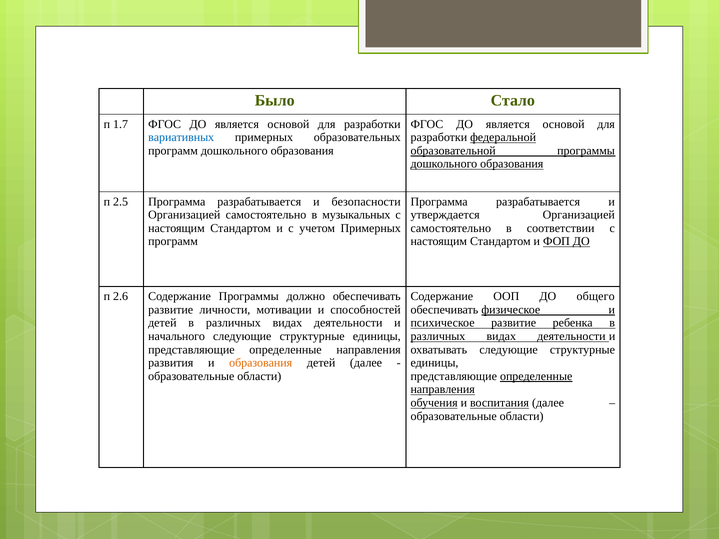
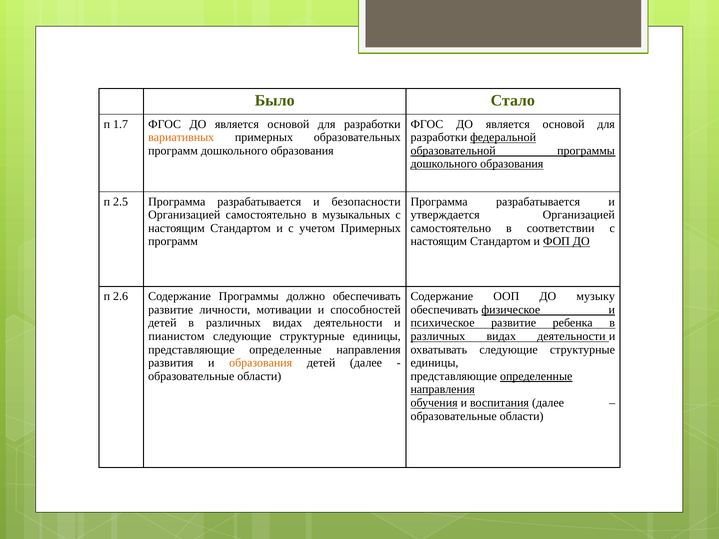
вариативных colour: blue -> orange (181, 137)
общего: общего -> музыку (596, 297)
начального: начального -> пианистом (176, 336)
